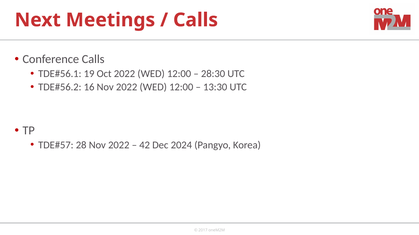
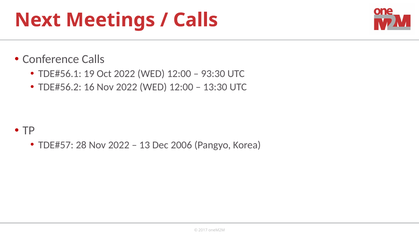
28:30: 28:30 -> 93:30 (213, 74)
42: 42 -> 13 (145, 145)
2024: 2024 -> 2006 (181, 145)
